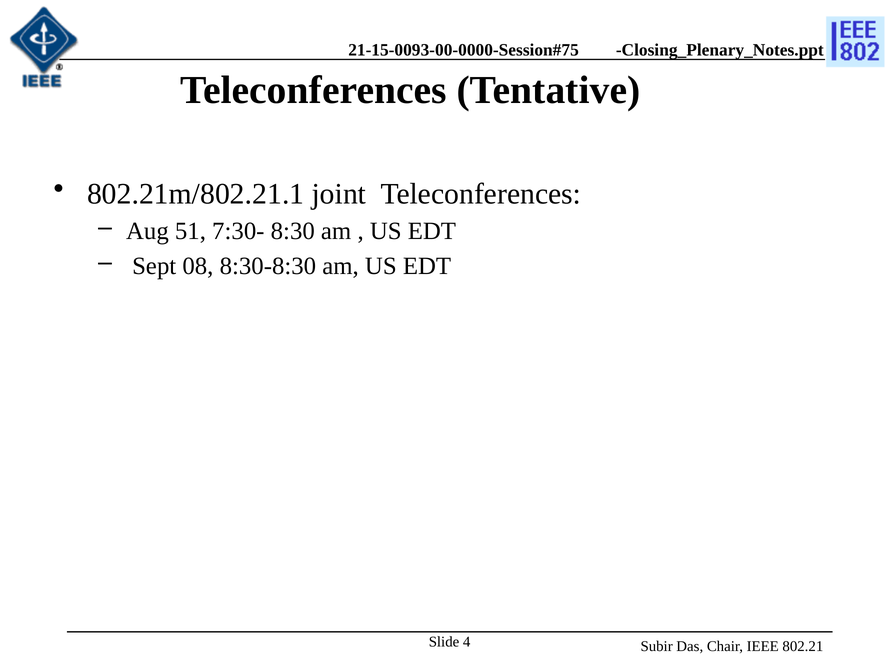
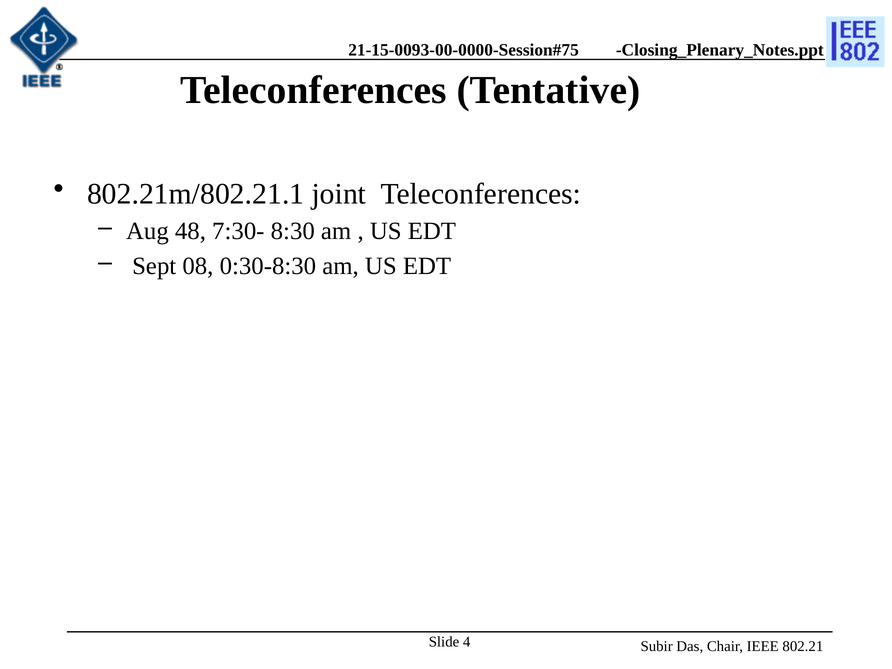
51: 51 -> 48 (190, 231)
8:30-8:30: 8:30-8:30 -> 0:30-8:30 (268, 266)
